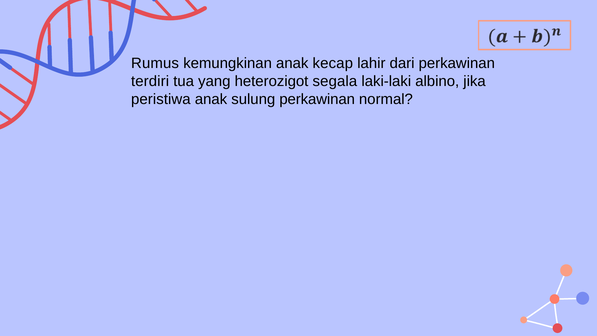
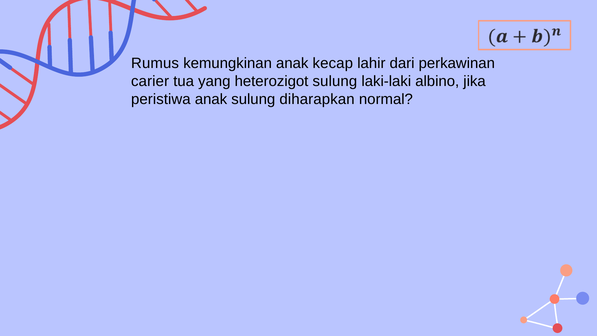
terdiri: terdiri -> carier (150, 81)
heterozigot segala: segala -> sulung (335, 81)
sulung perkawinan: perkawinan -> diharapkan (317, 99)
